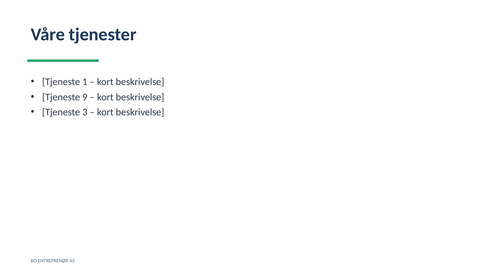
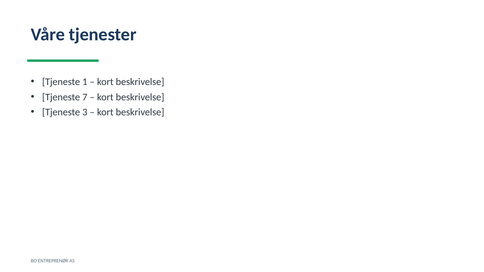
9: 9 -> 7 (85, 97)
